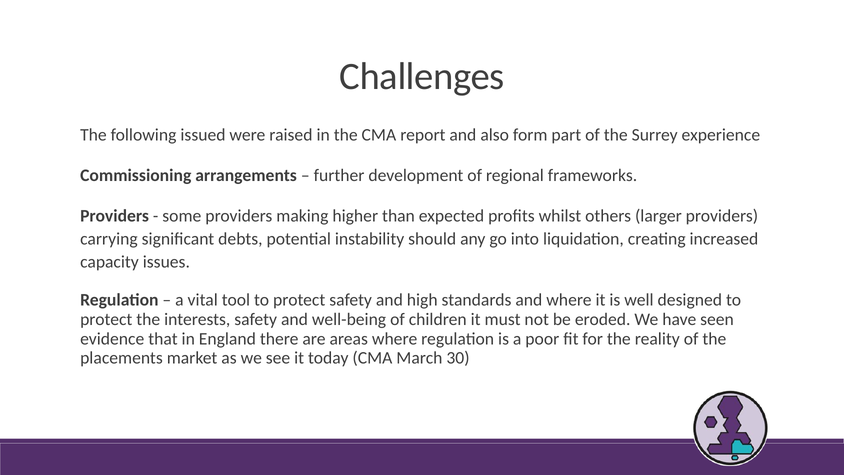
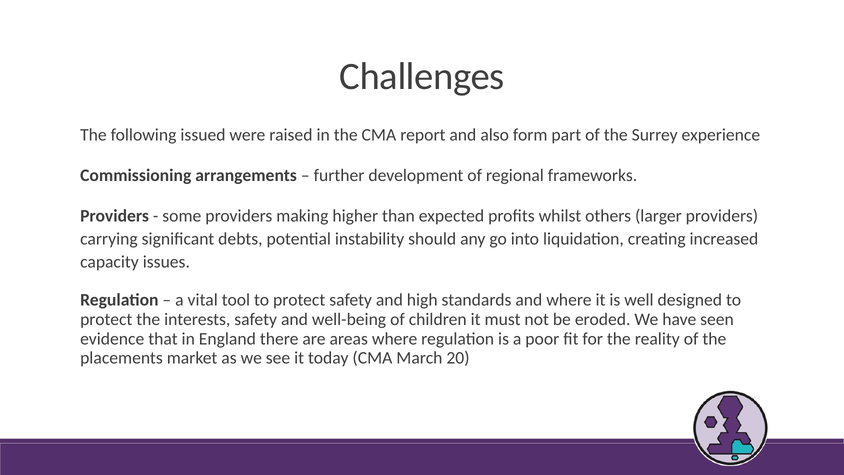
30: 30 -> 20 (458, 358)
